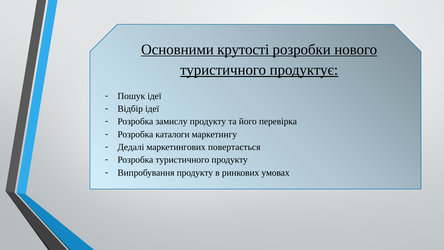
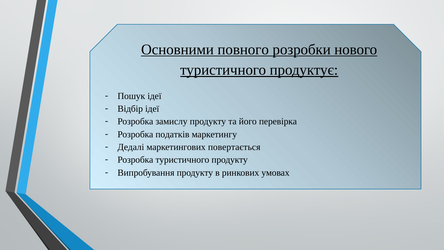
крутості: крутості -> повного (243, 50)
каталоги: каталоги -> податків (172, 134)
